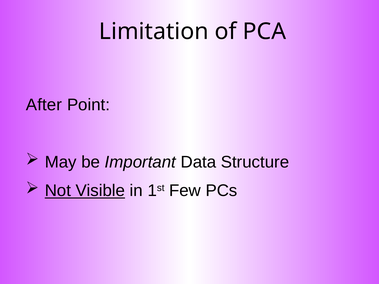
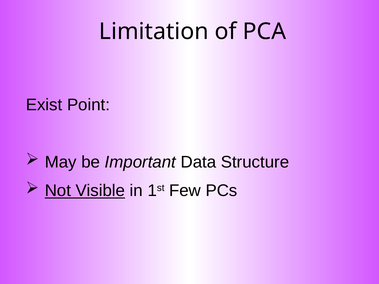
After: After -> Exist (44, 105)
